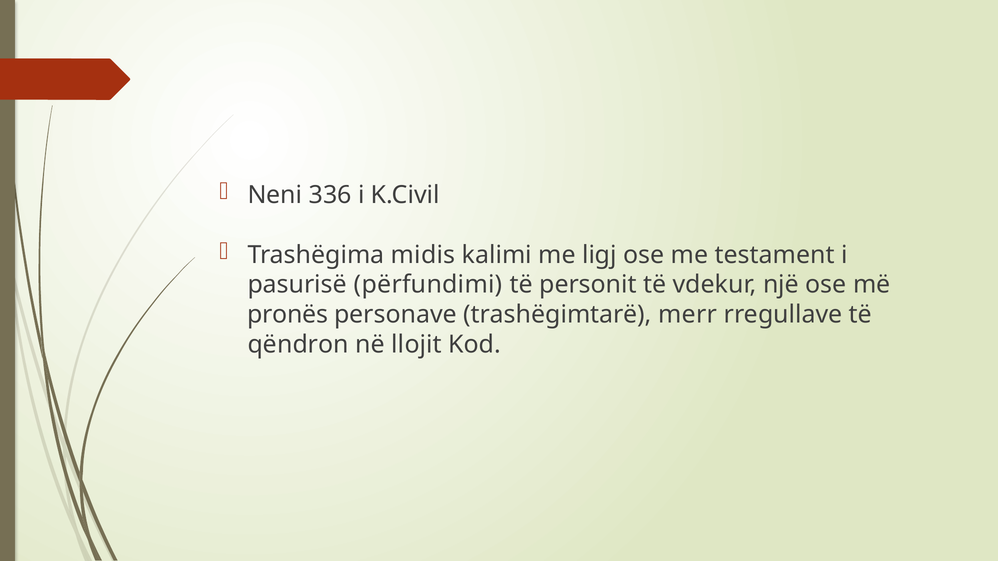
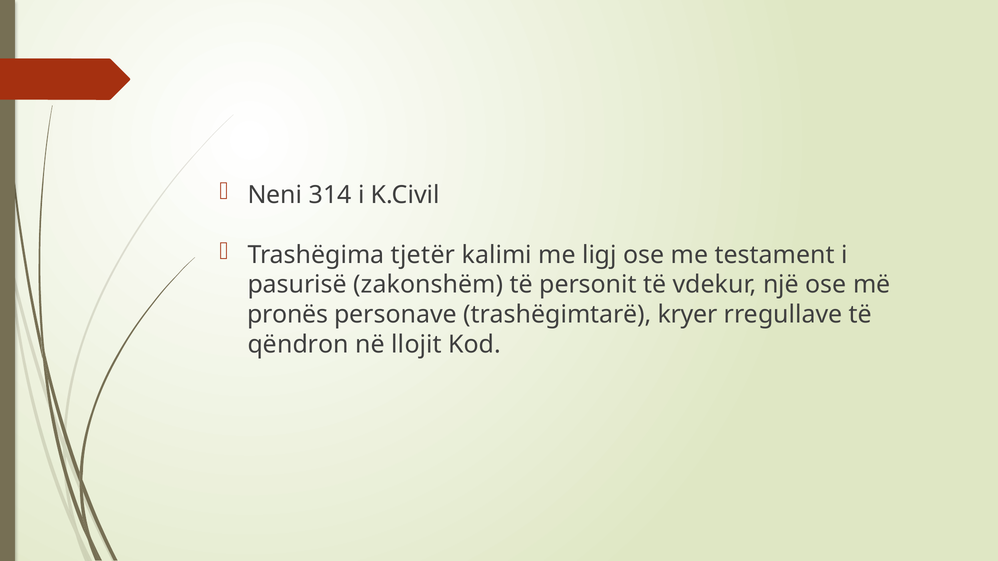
336: 336 -> 314 (330, 195)
midis: midis -> tjetër (423, 255)
përfundimi: përfundimi -> zakonshëm (428, 285)
merr: merr -> kryer (688, 315)
